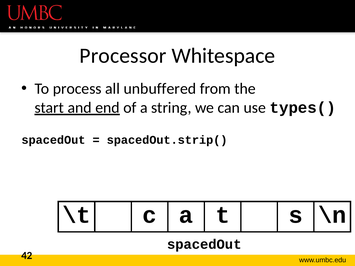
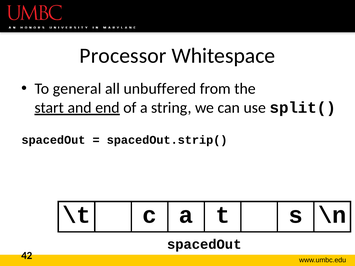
process: process -> general (77, 89)
types(: types( -> split( (303, 108)
